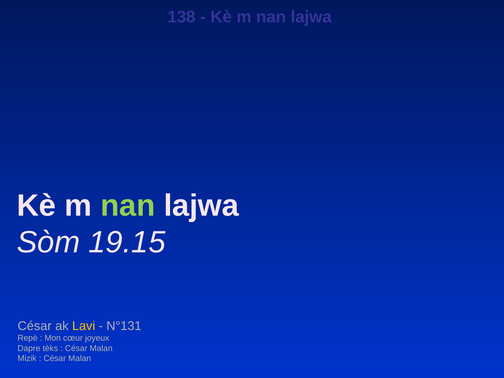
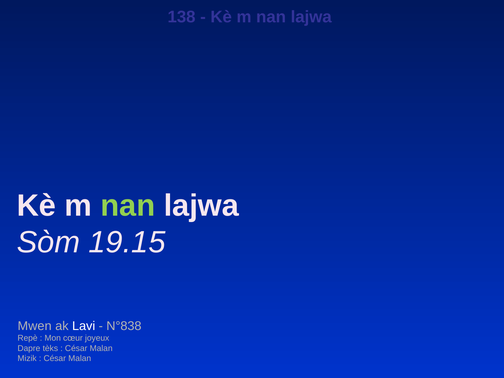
César: César -> Mwen (35, 326)
Lavi colour: yellow -> white (84, 326)
N°131: N°131 -> N°838 (124, 326)
